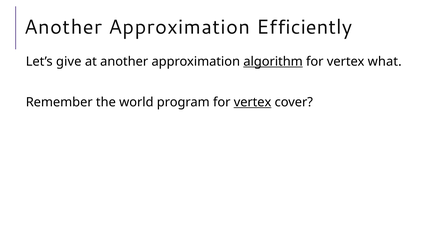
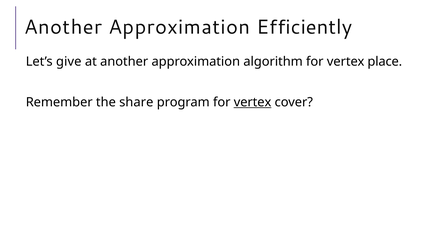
algorithm underline: present -> none (273, 61)
what: what -> place (385, 61)
world: world -> share (136, 102)
